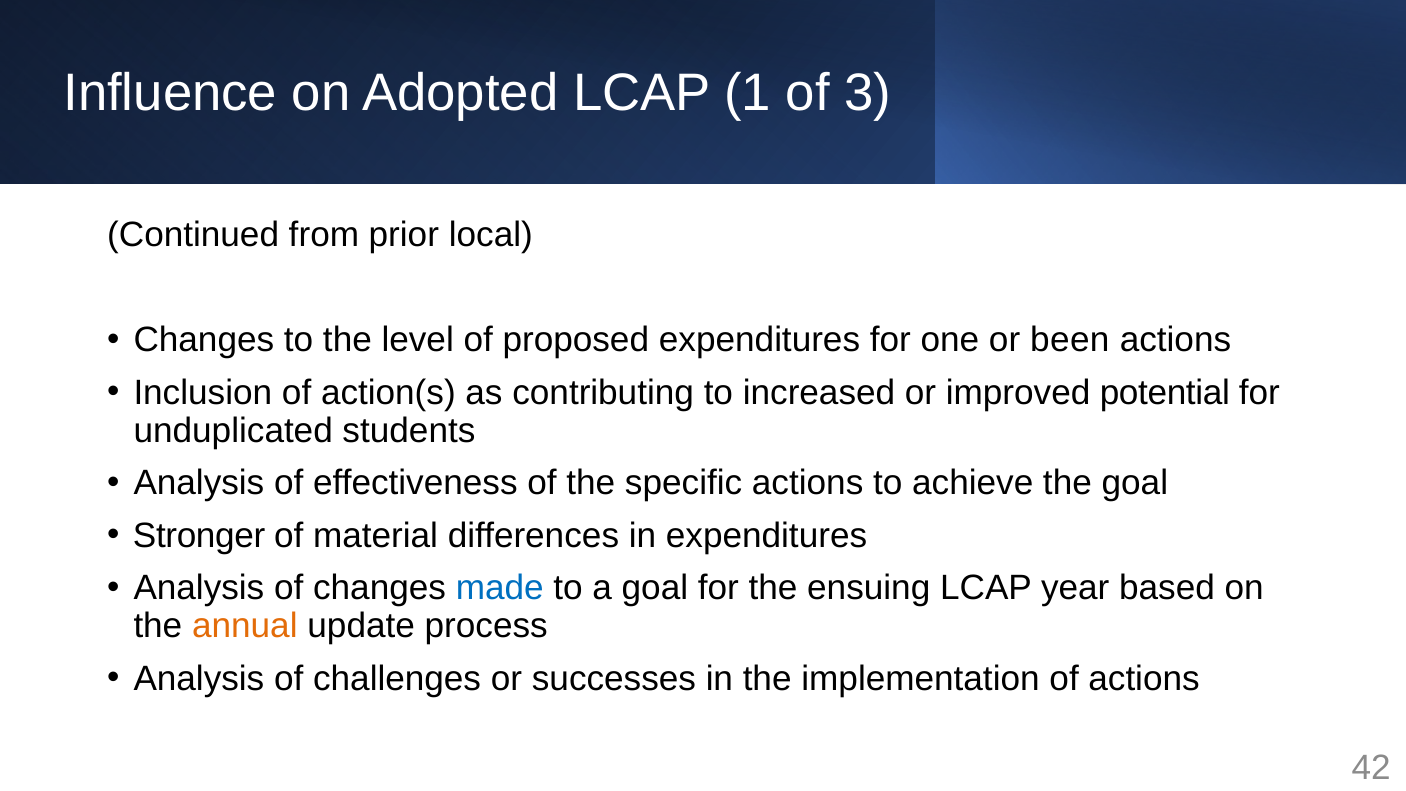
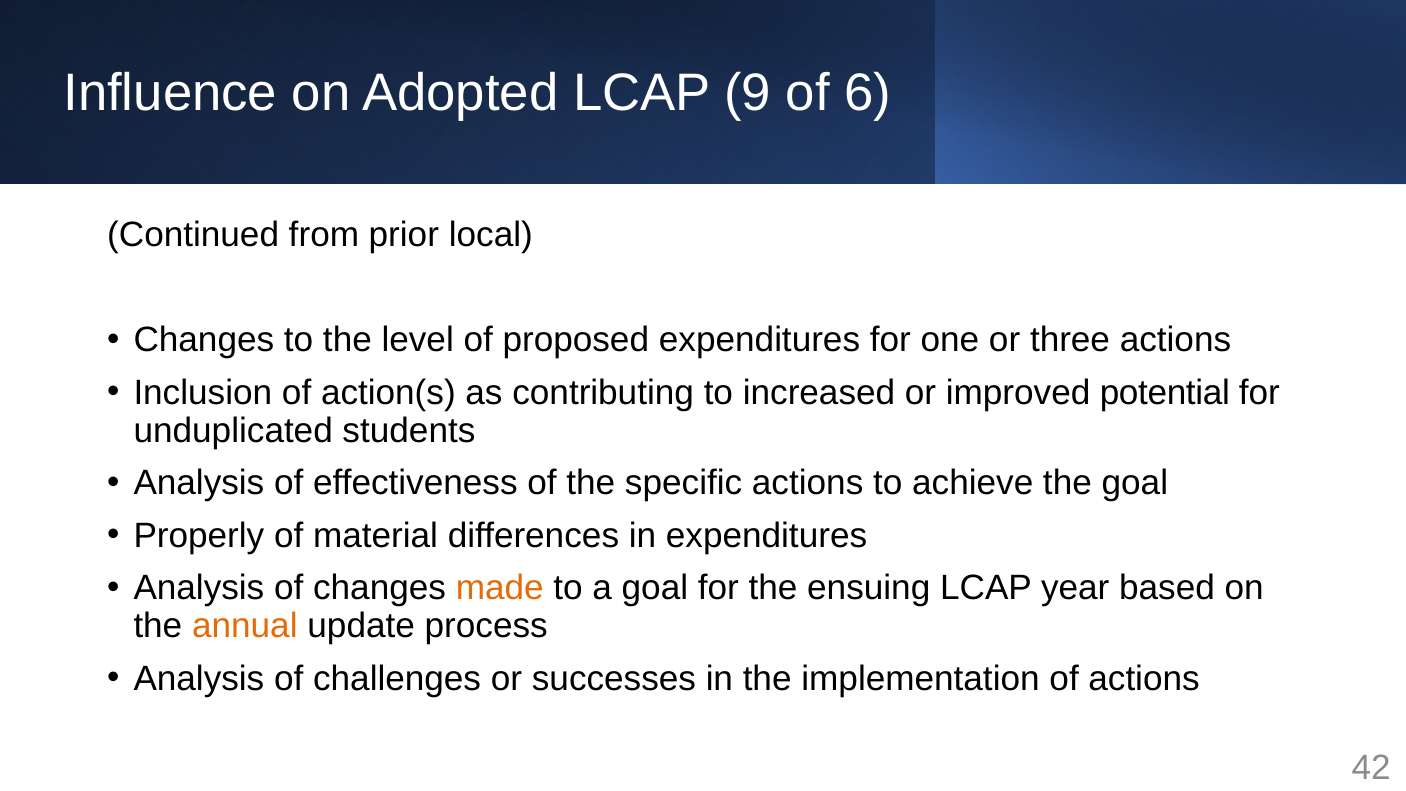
1: 1 -> 9 (748, 93)
3: 3 -> 6 (868, 93)
been: been -> three (1070, 340)
Stronger: Stronger -> Properly (199, 536)
made colour: blue -> orange (500, 588)
